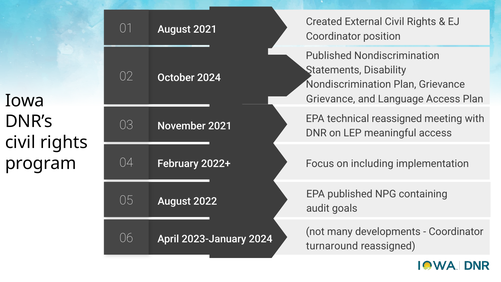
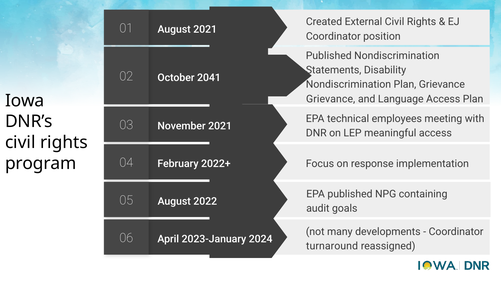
October 2024: 2024 -> 2041 (209, 78)
technical reassigned: reassigned -> employees (397, 119)
including: including -> response (372, 163)
